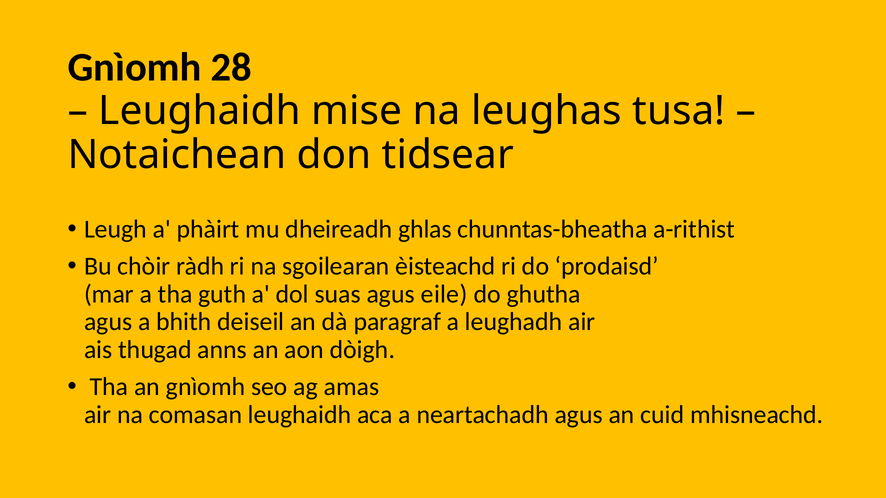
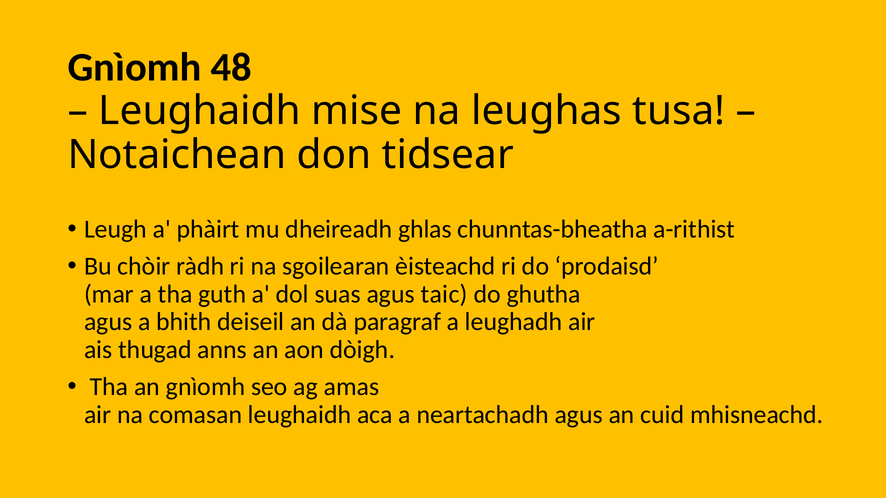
28: 28 -> 48 (231, 67)
eile: eile -> taic (444, 294)
